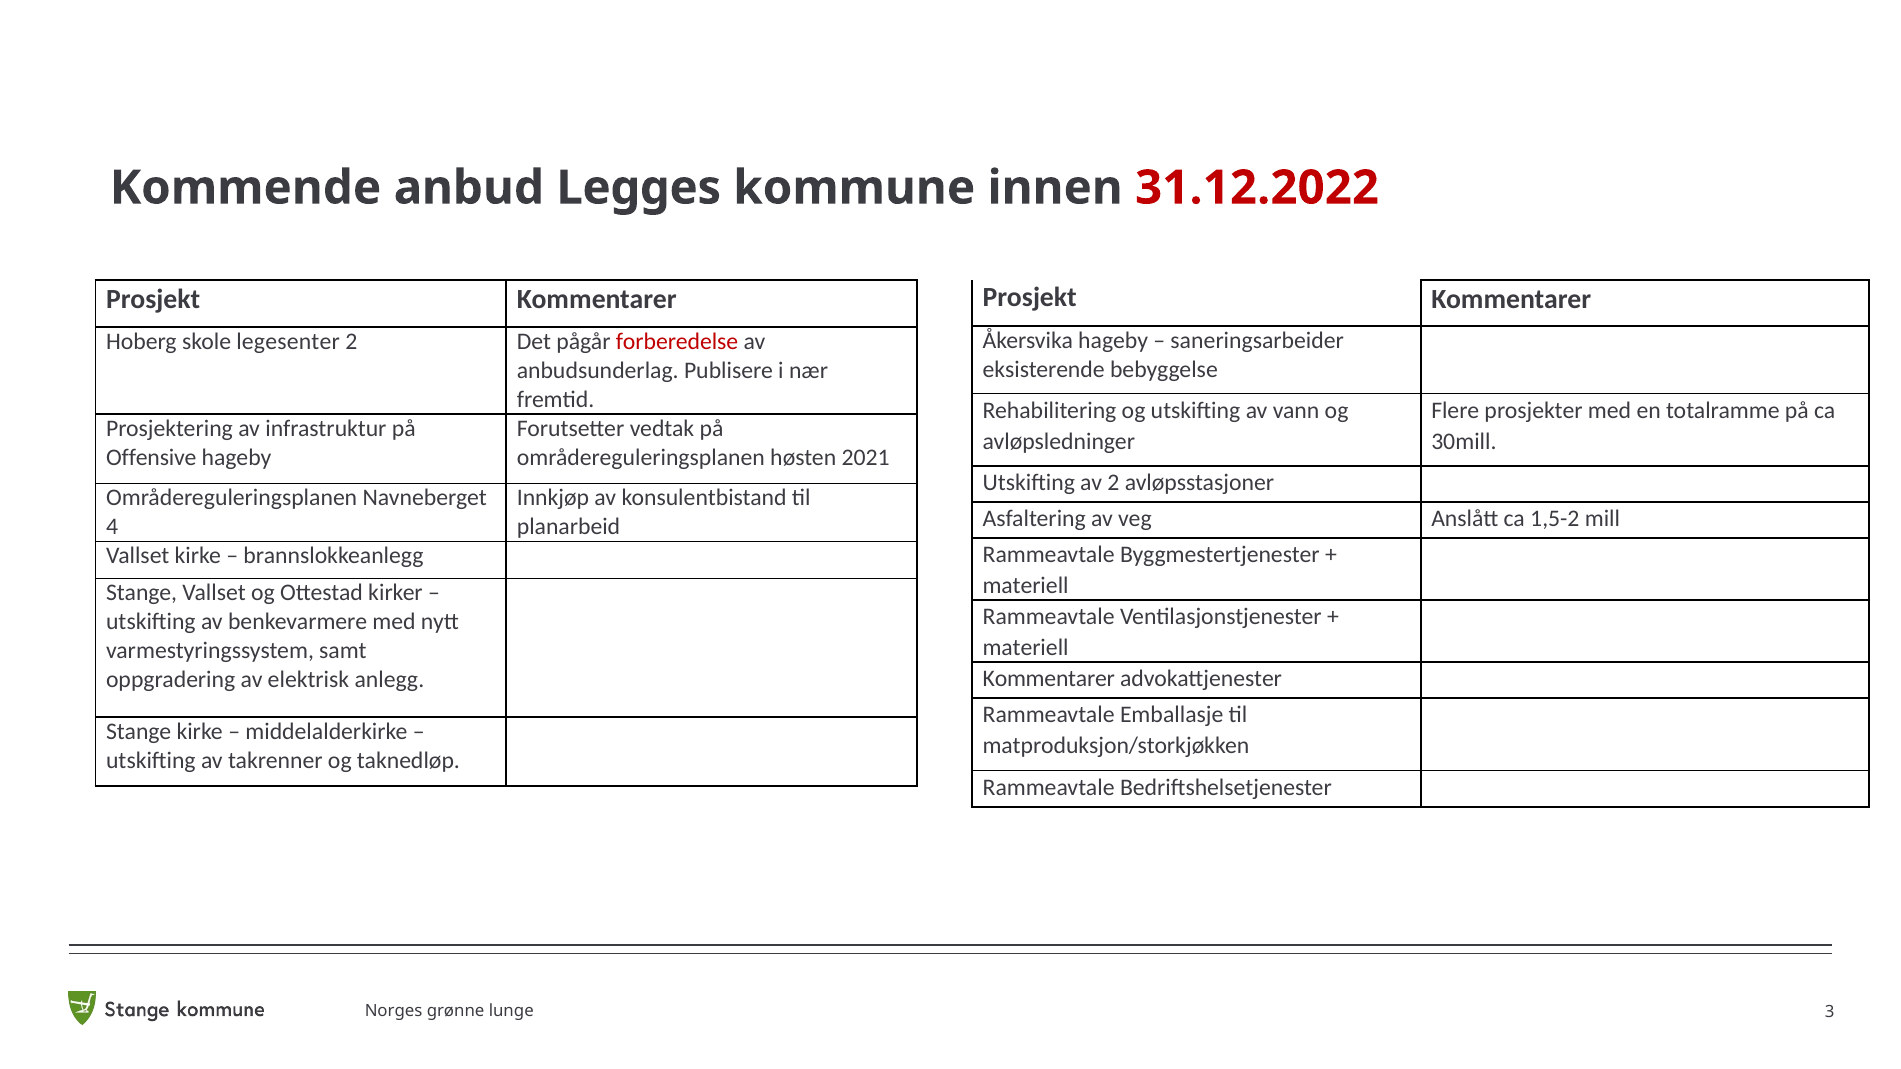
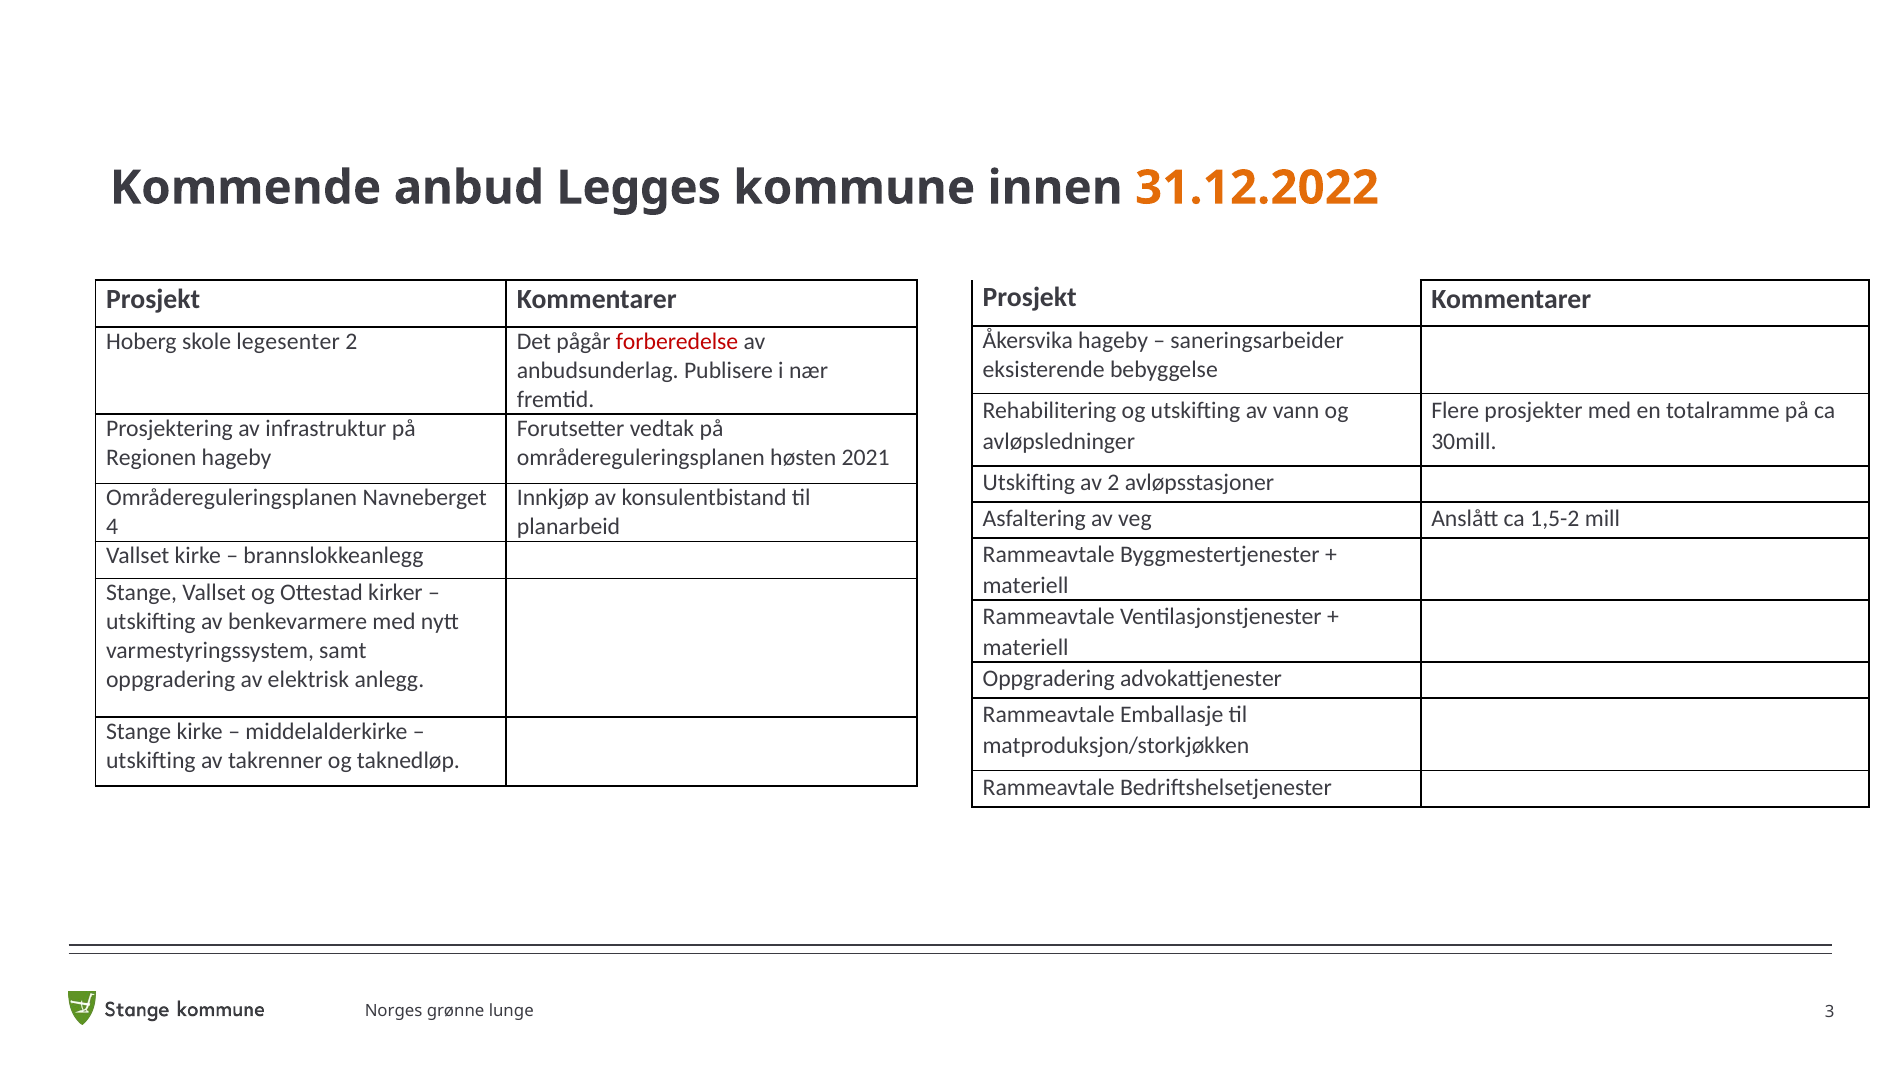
31.12.2022 colour: red -> orange (1257, 188)
Offensive: Offensive -> Regionen (151, 458)
Kommentarer: Kommentarer -> Oppgradering (1049, 679)
